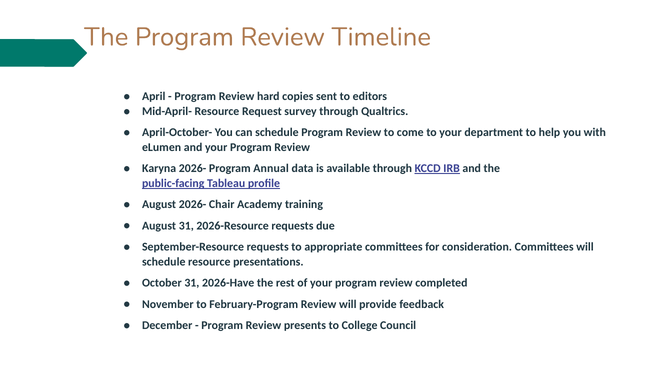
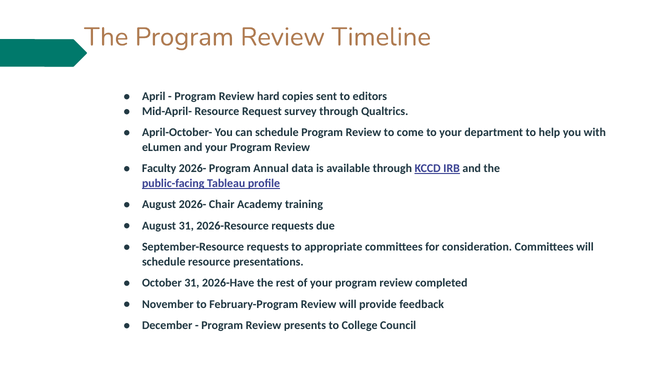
Karyna: Karyna -> Faculty (159, 168)
